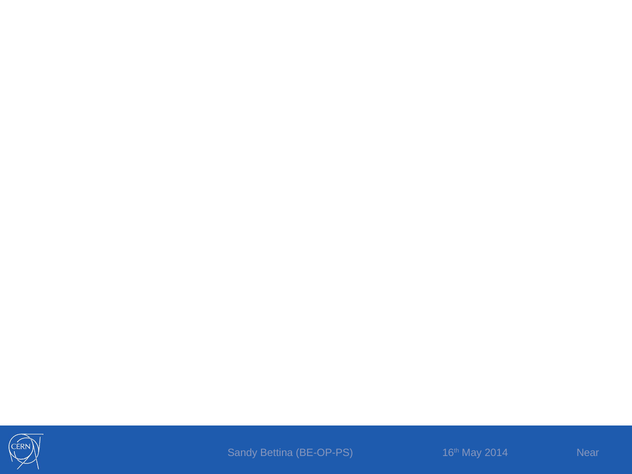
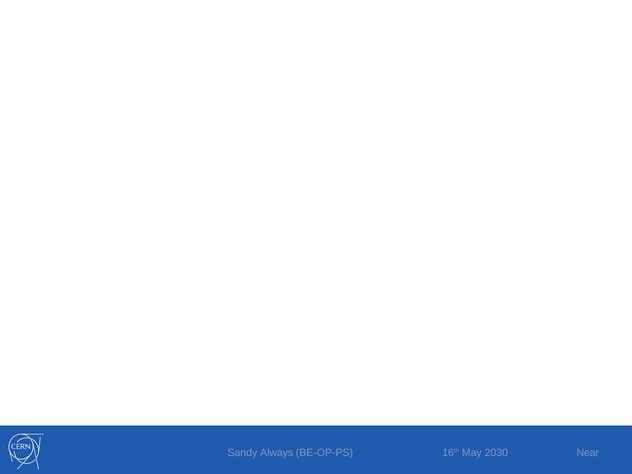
Bettina: Bettina -> Always (277, 453)
2014: 2014 -> 2030 (496, 453)
